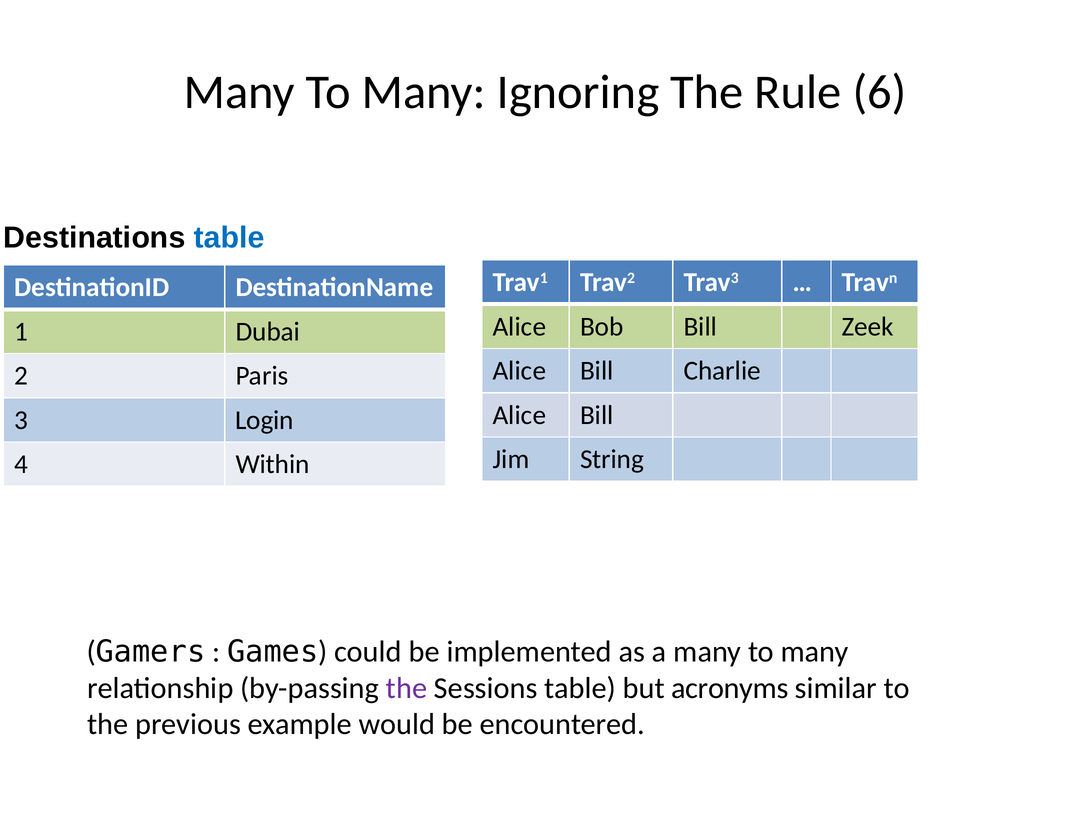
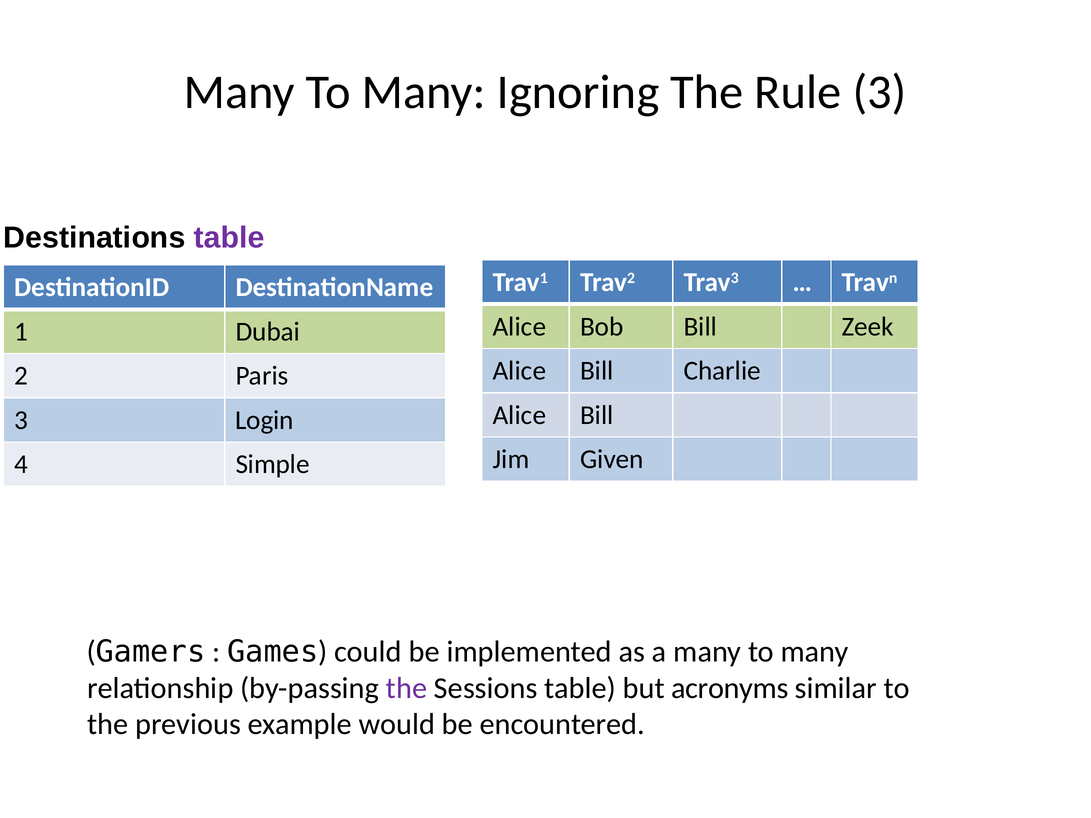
Rule 6: 6 -> 3 (879, 92)
table colour: blue -> purple (229, 238)
String: String -> Given (612, 459)
Within: Within -> Simple (273, 465)
